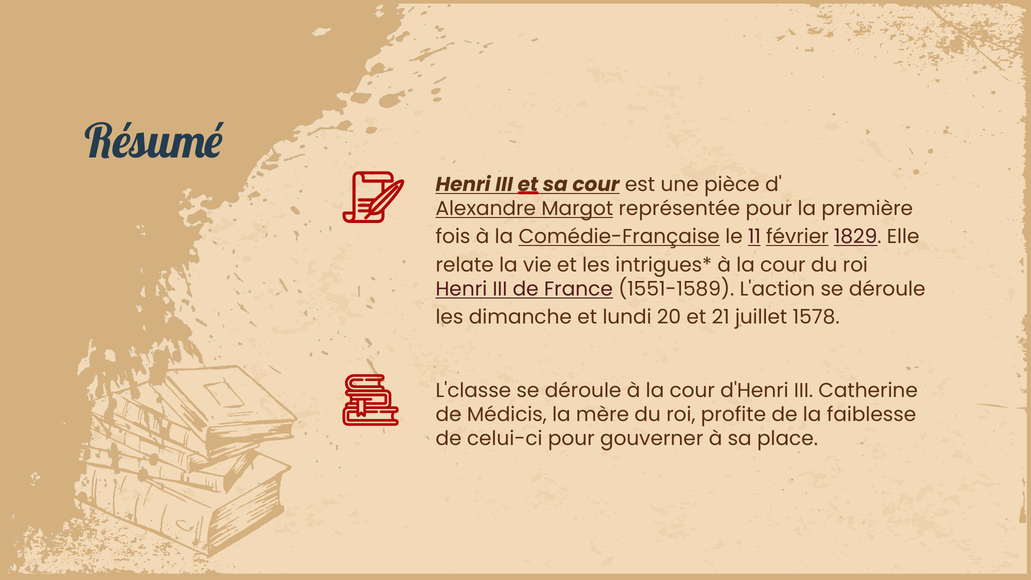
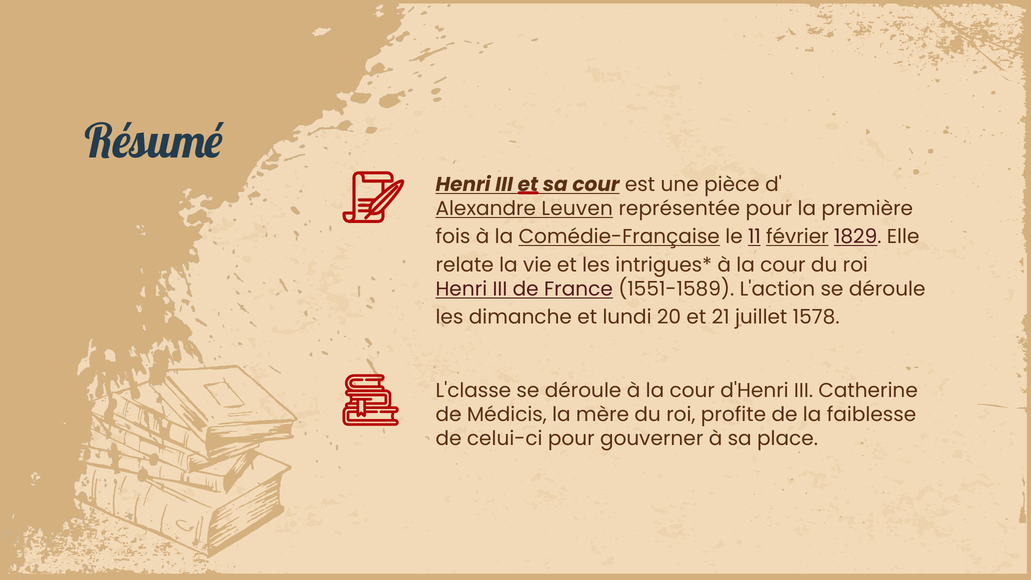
Margot: Margot -> Leuven (577, 209)
